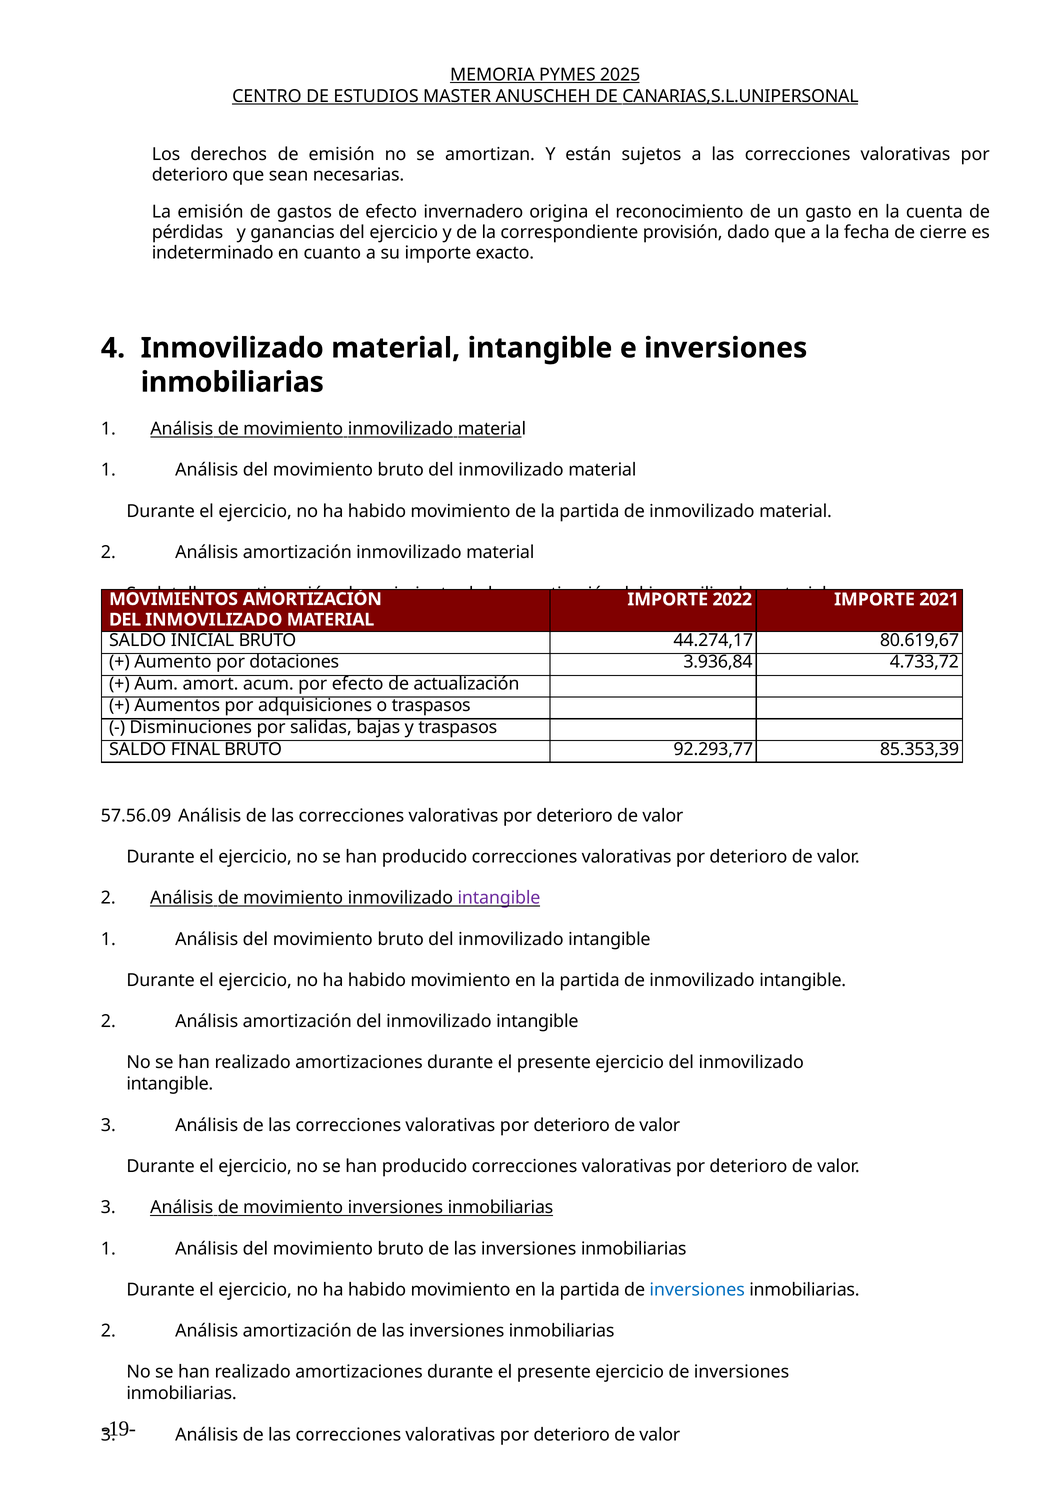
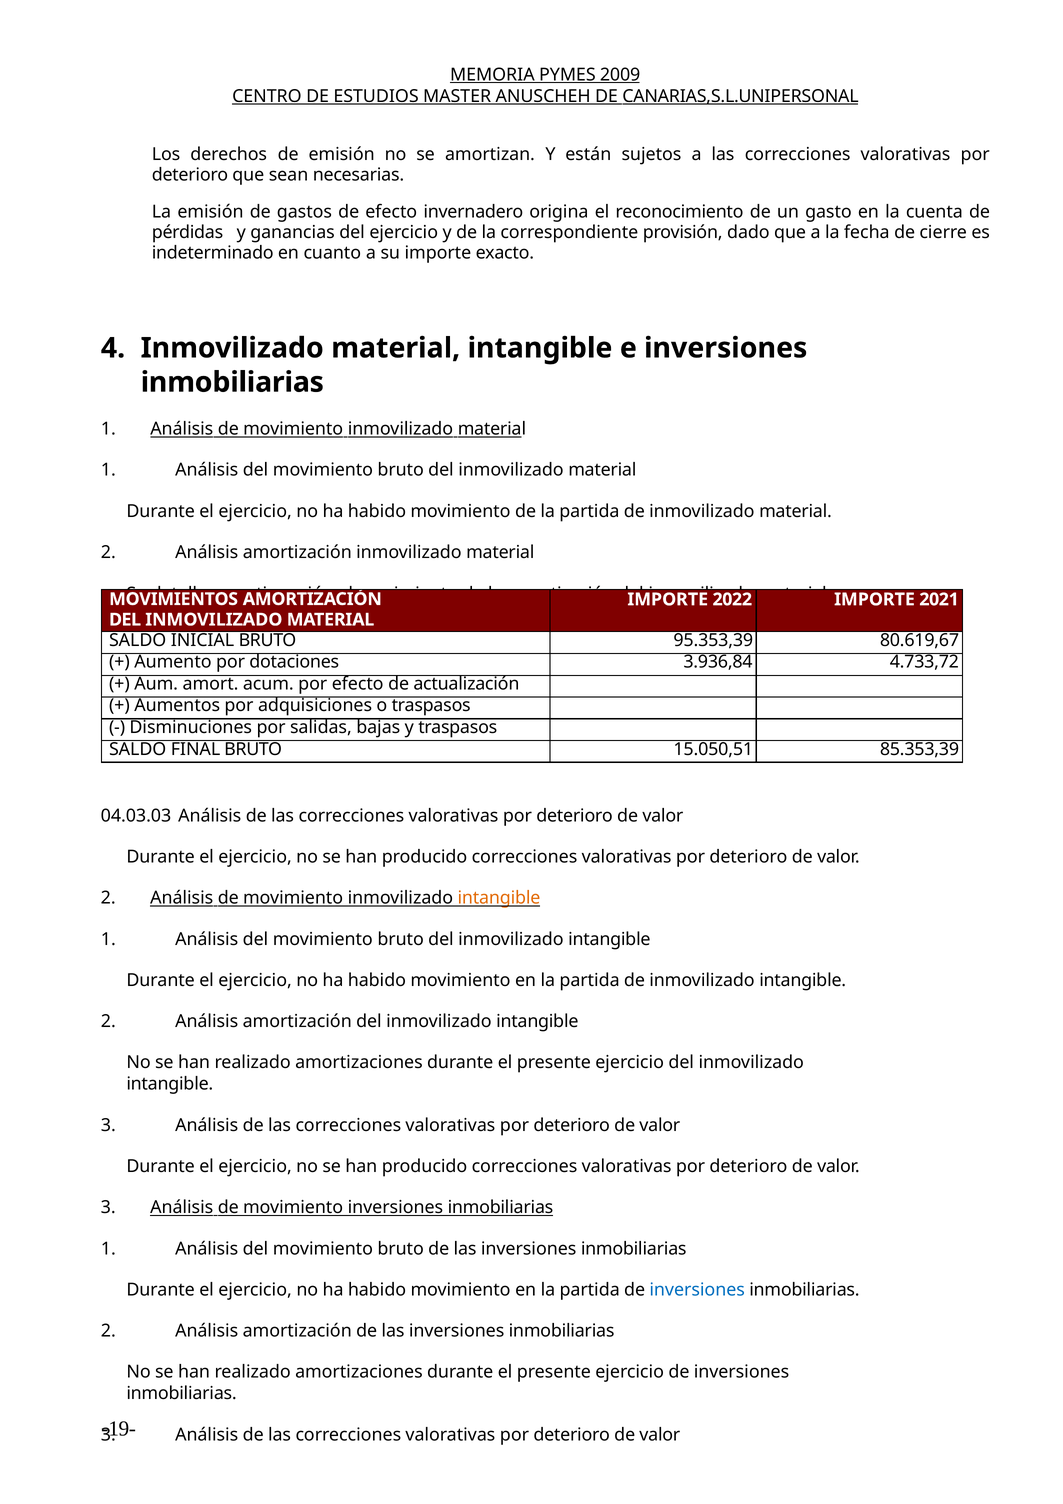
2025: 2025 -> 2009 (620, 75)
44.274,17: 44.274,17 -> 95.353,39 (713, 640)
92.293,77: 92.293,77 -> 15.050,51 (713, 749)
57.56.09: 57.56.09 -> 04.03.03 (136, 816)
intangible colour: purple -> orange (499, 898)
